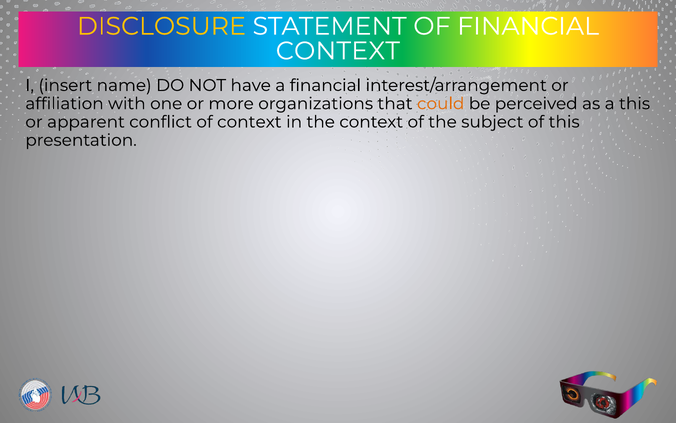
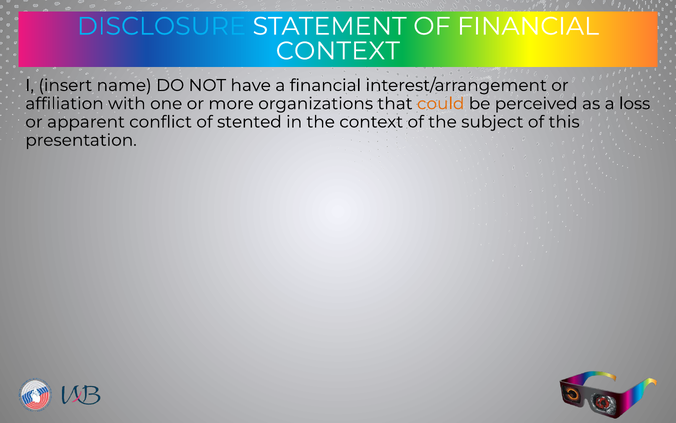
DISCLOSURE colour: yellow -> light blue (161, 26)
a this: this -> loss (635, 104)
of context: context -> stented (249, 122)
